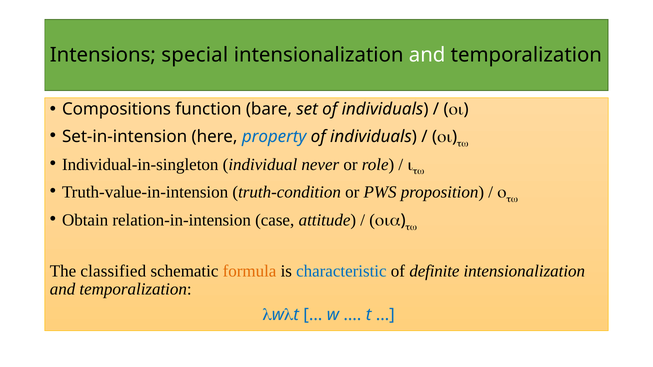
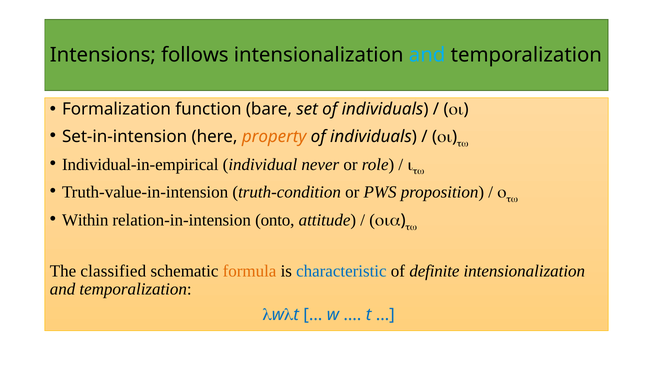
special: special -> follows (195, 55)
and colour: white -> light blue (427, 55)
Compositions: Compositions -> Formalization (116, 109)
property colour: blue -> orange (274, 137)
Individual-in-singleton: Individual-in-singleton -> Individual-in-empirical (140, 165)
Obtain: Obtain -> Within (85, 220)
case: case -> onto (275, 220)
